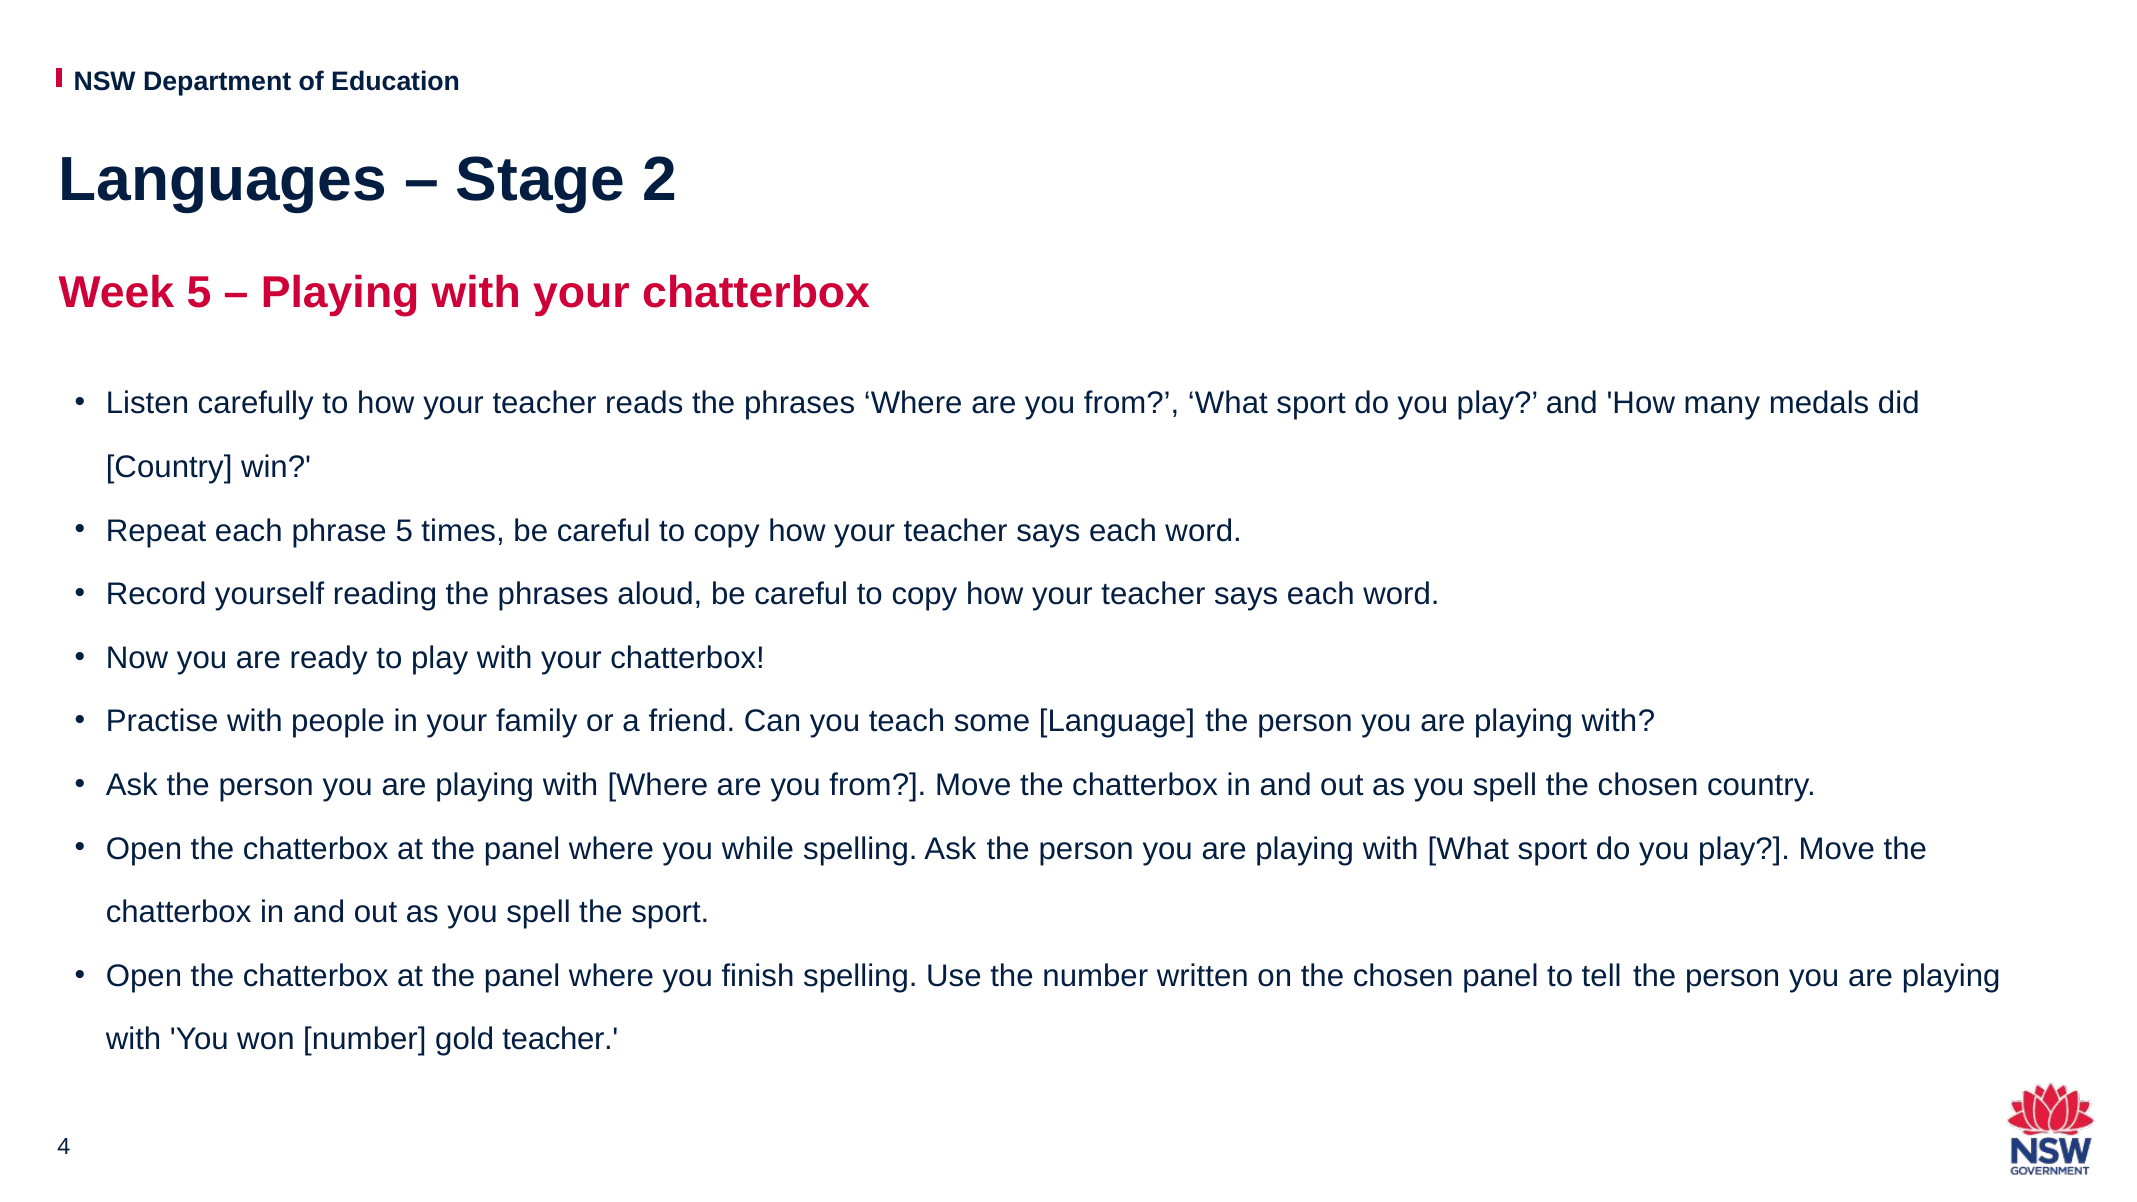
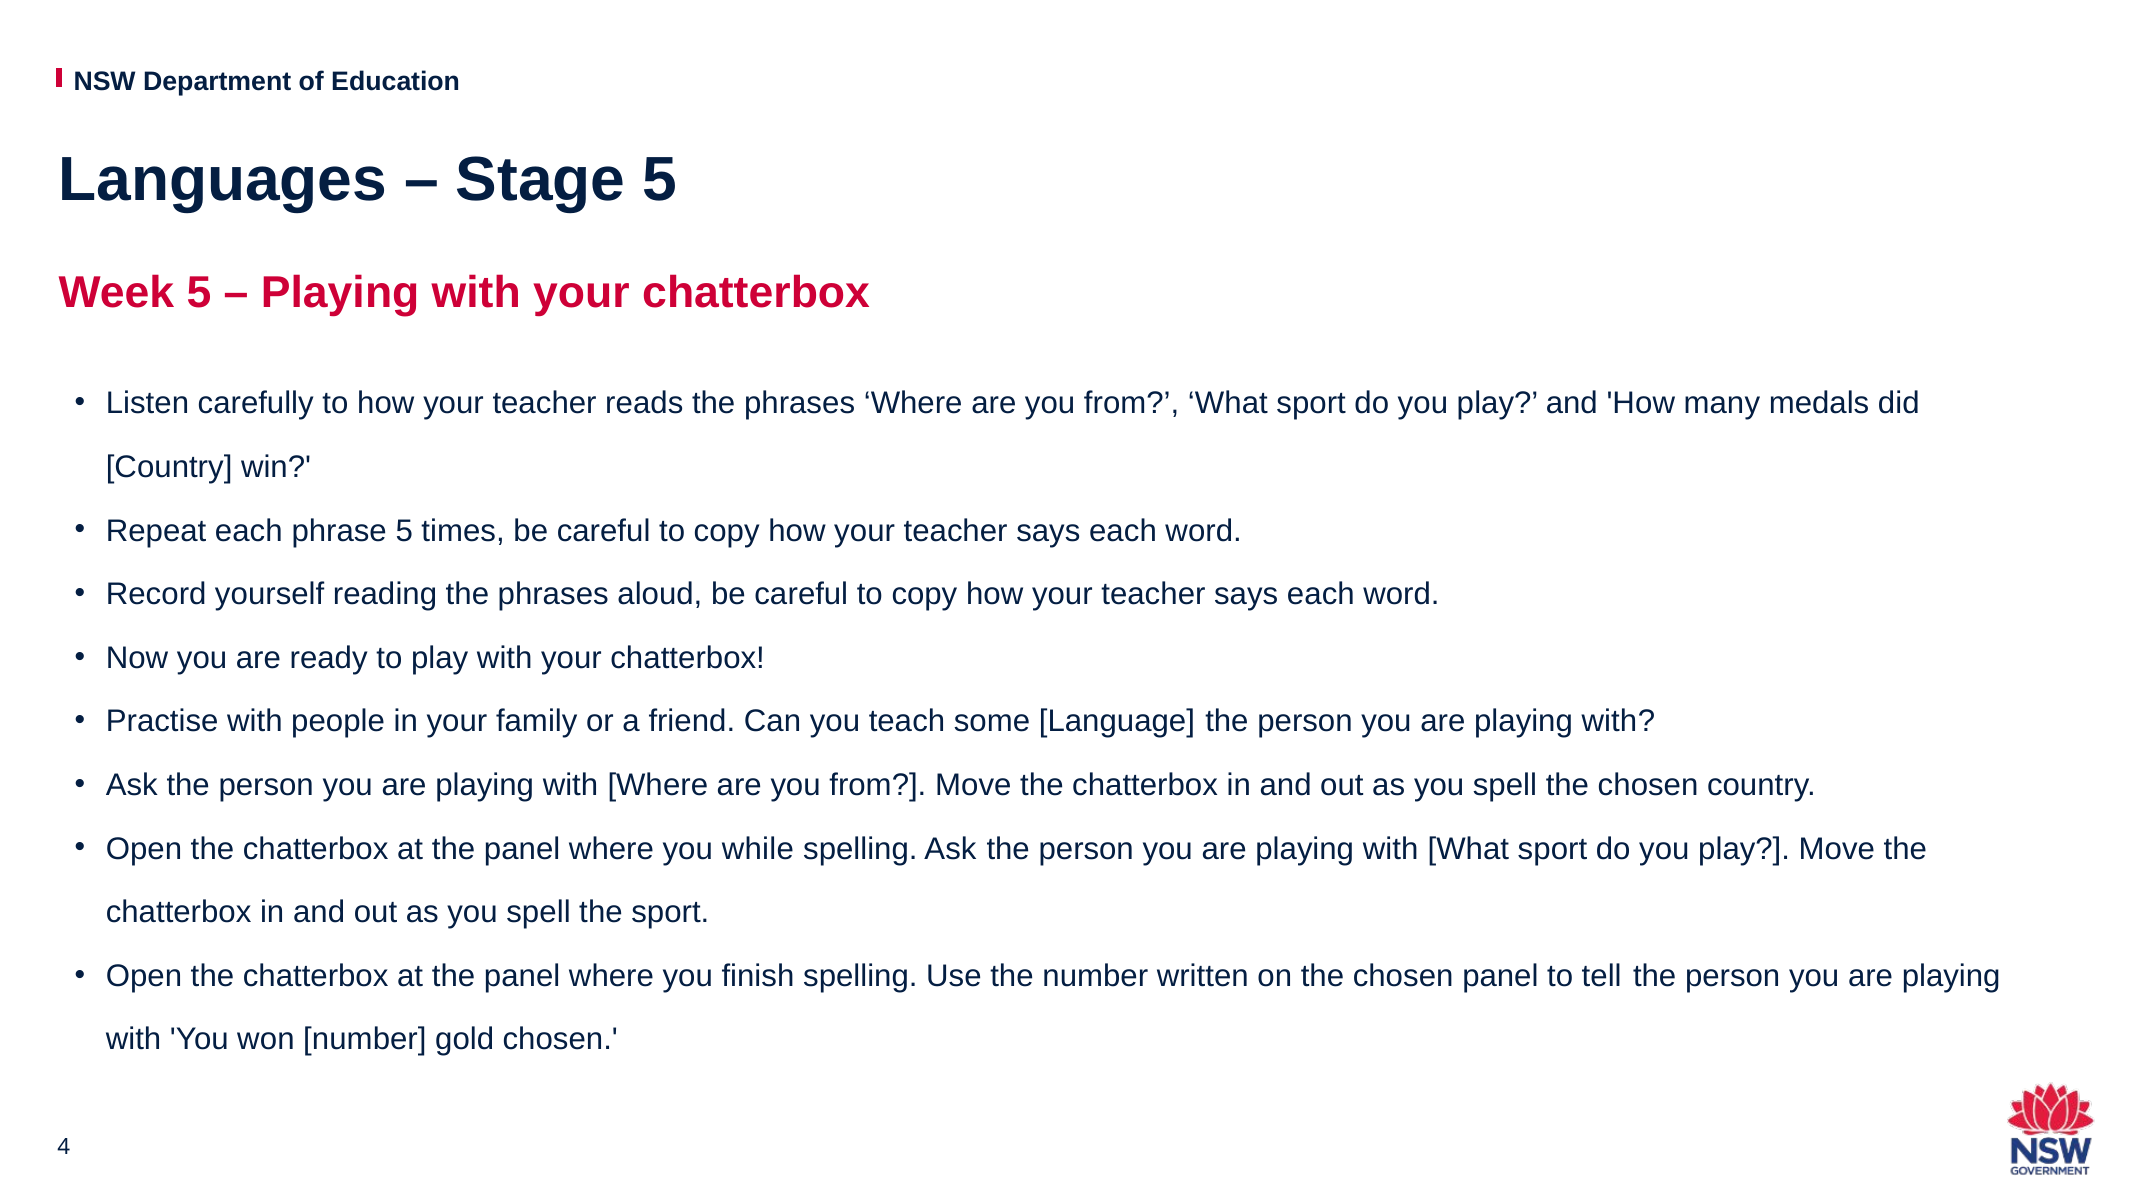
Stage 2: 2 -> 5 (660, 180)
gold teacher: teacher -> chosen (560, 1040)
